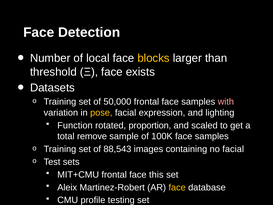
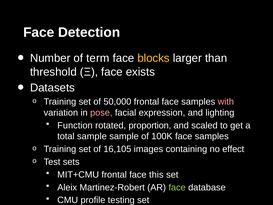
local: local -> term (98, 58)
pose colour: yellow -> pink (101, 113)
total remove: remove -> sample (92, 136)
88,543: 88,543 -> 16,105 (117, 149)
no facial: facial -> effect (233, 149)
face colour: yellow -> light green (177, 187)
